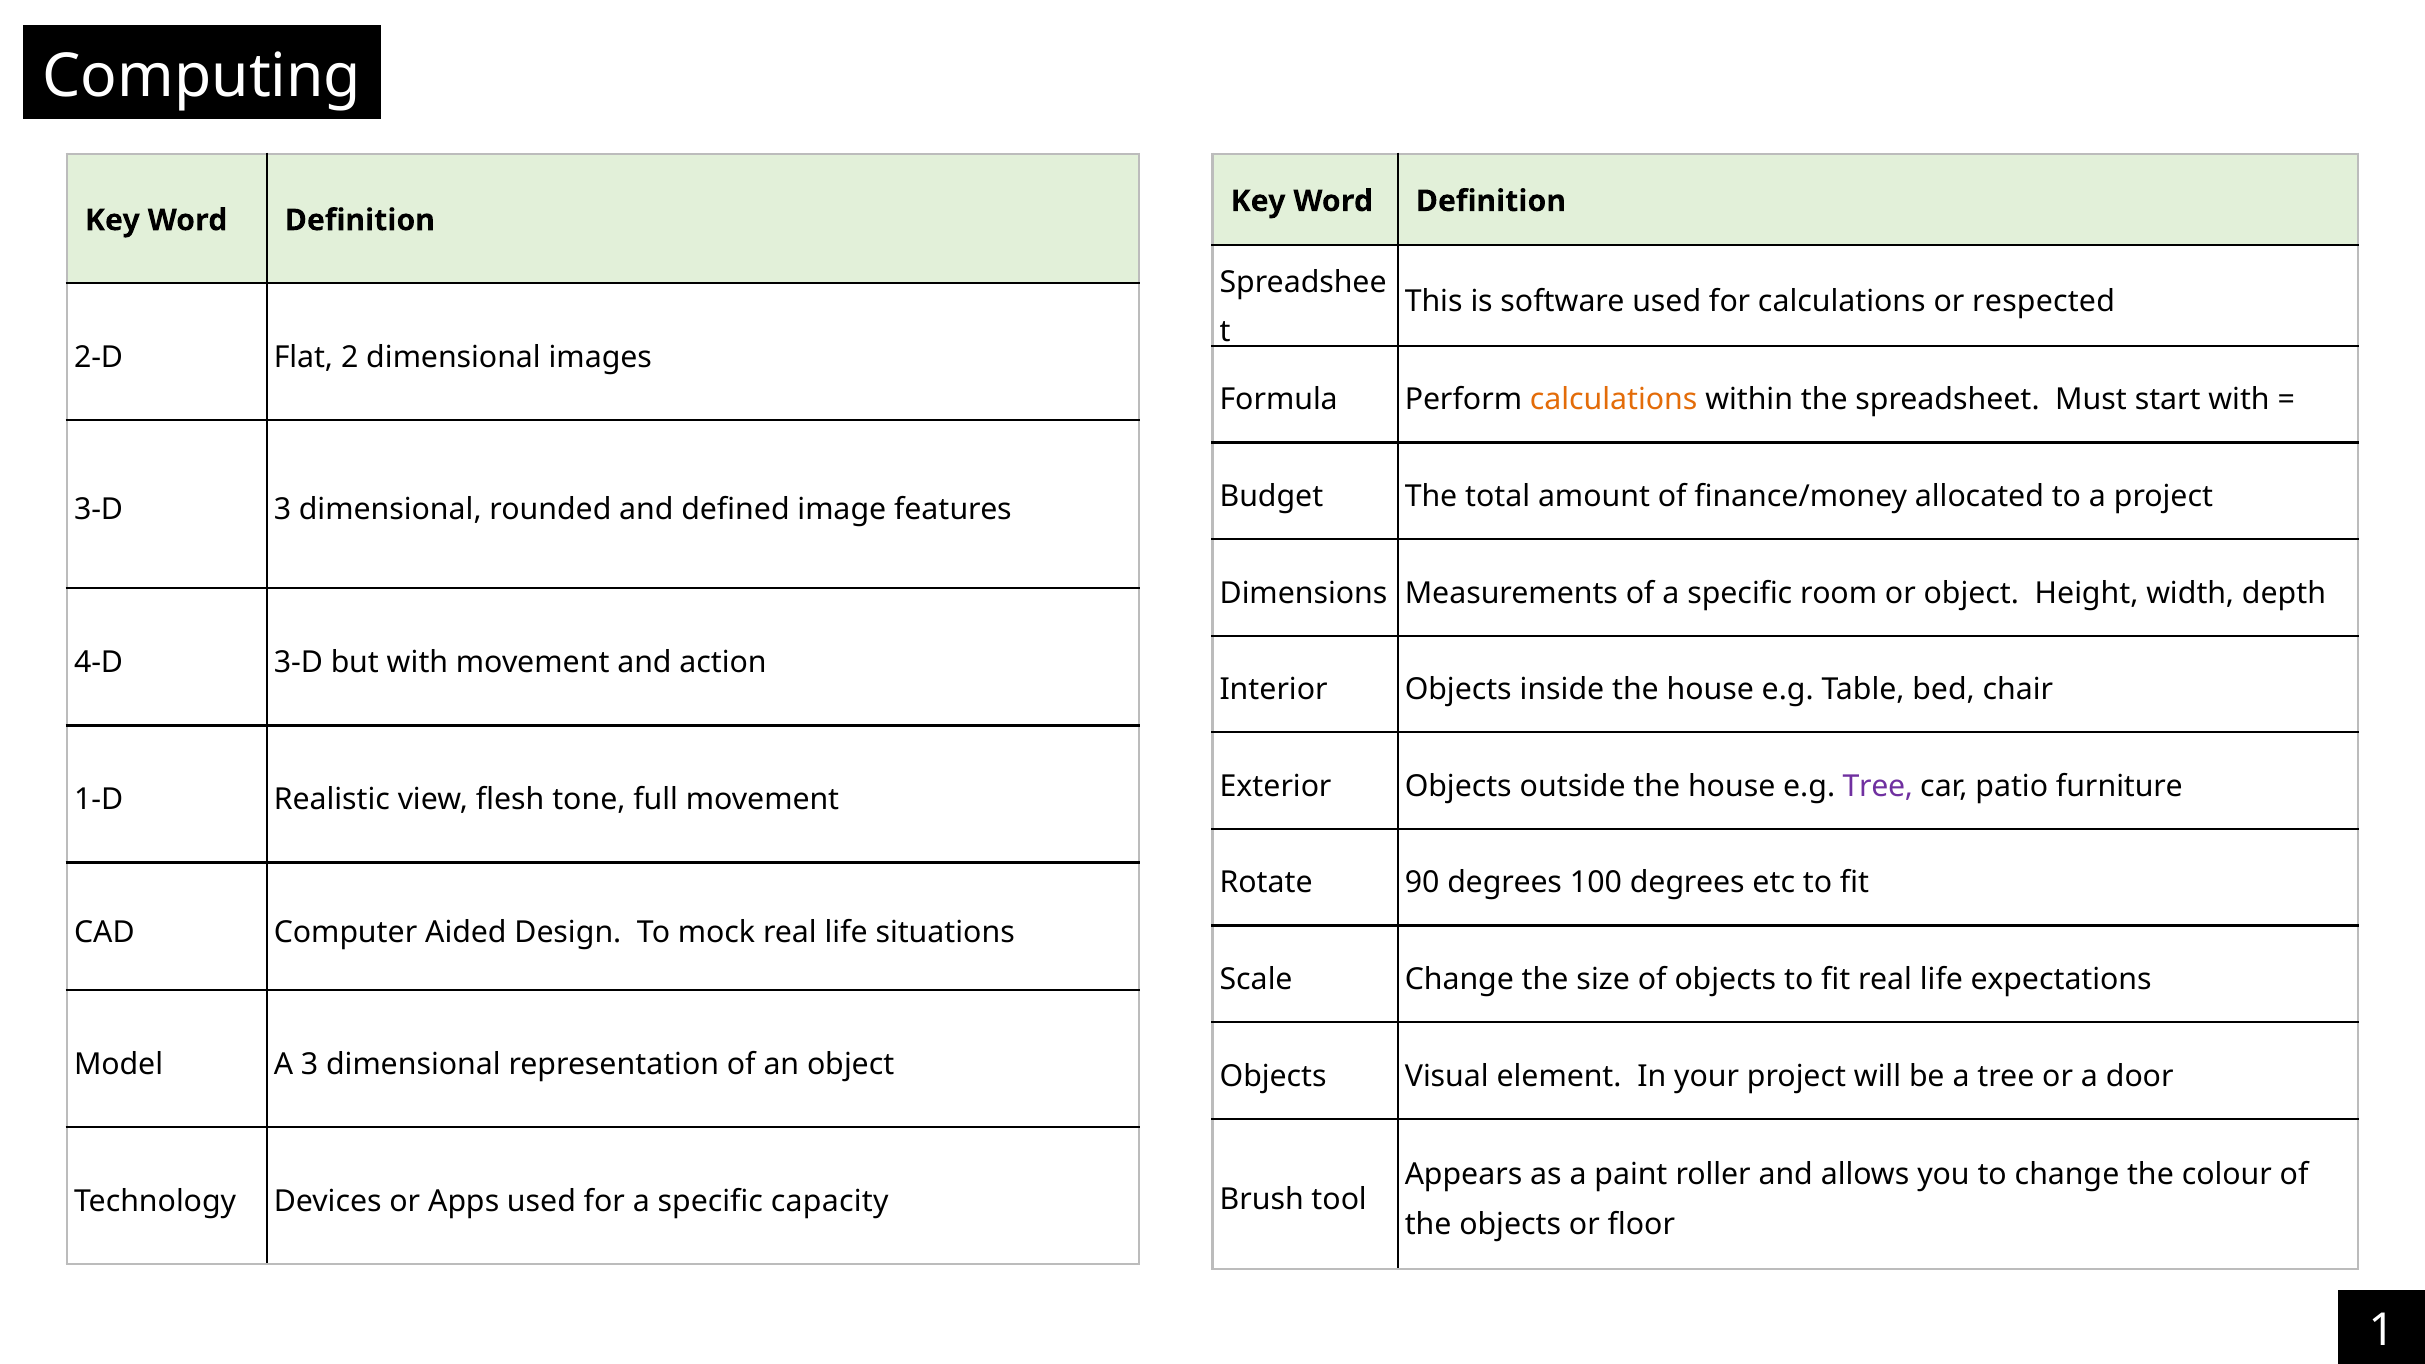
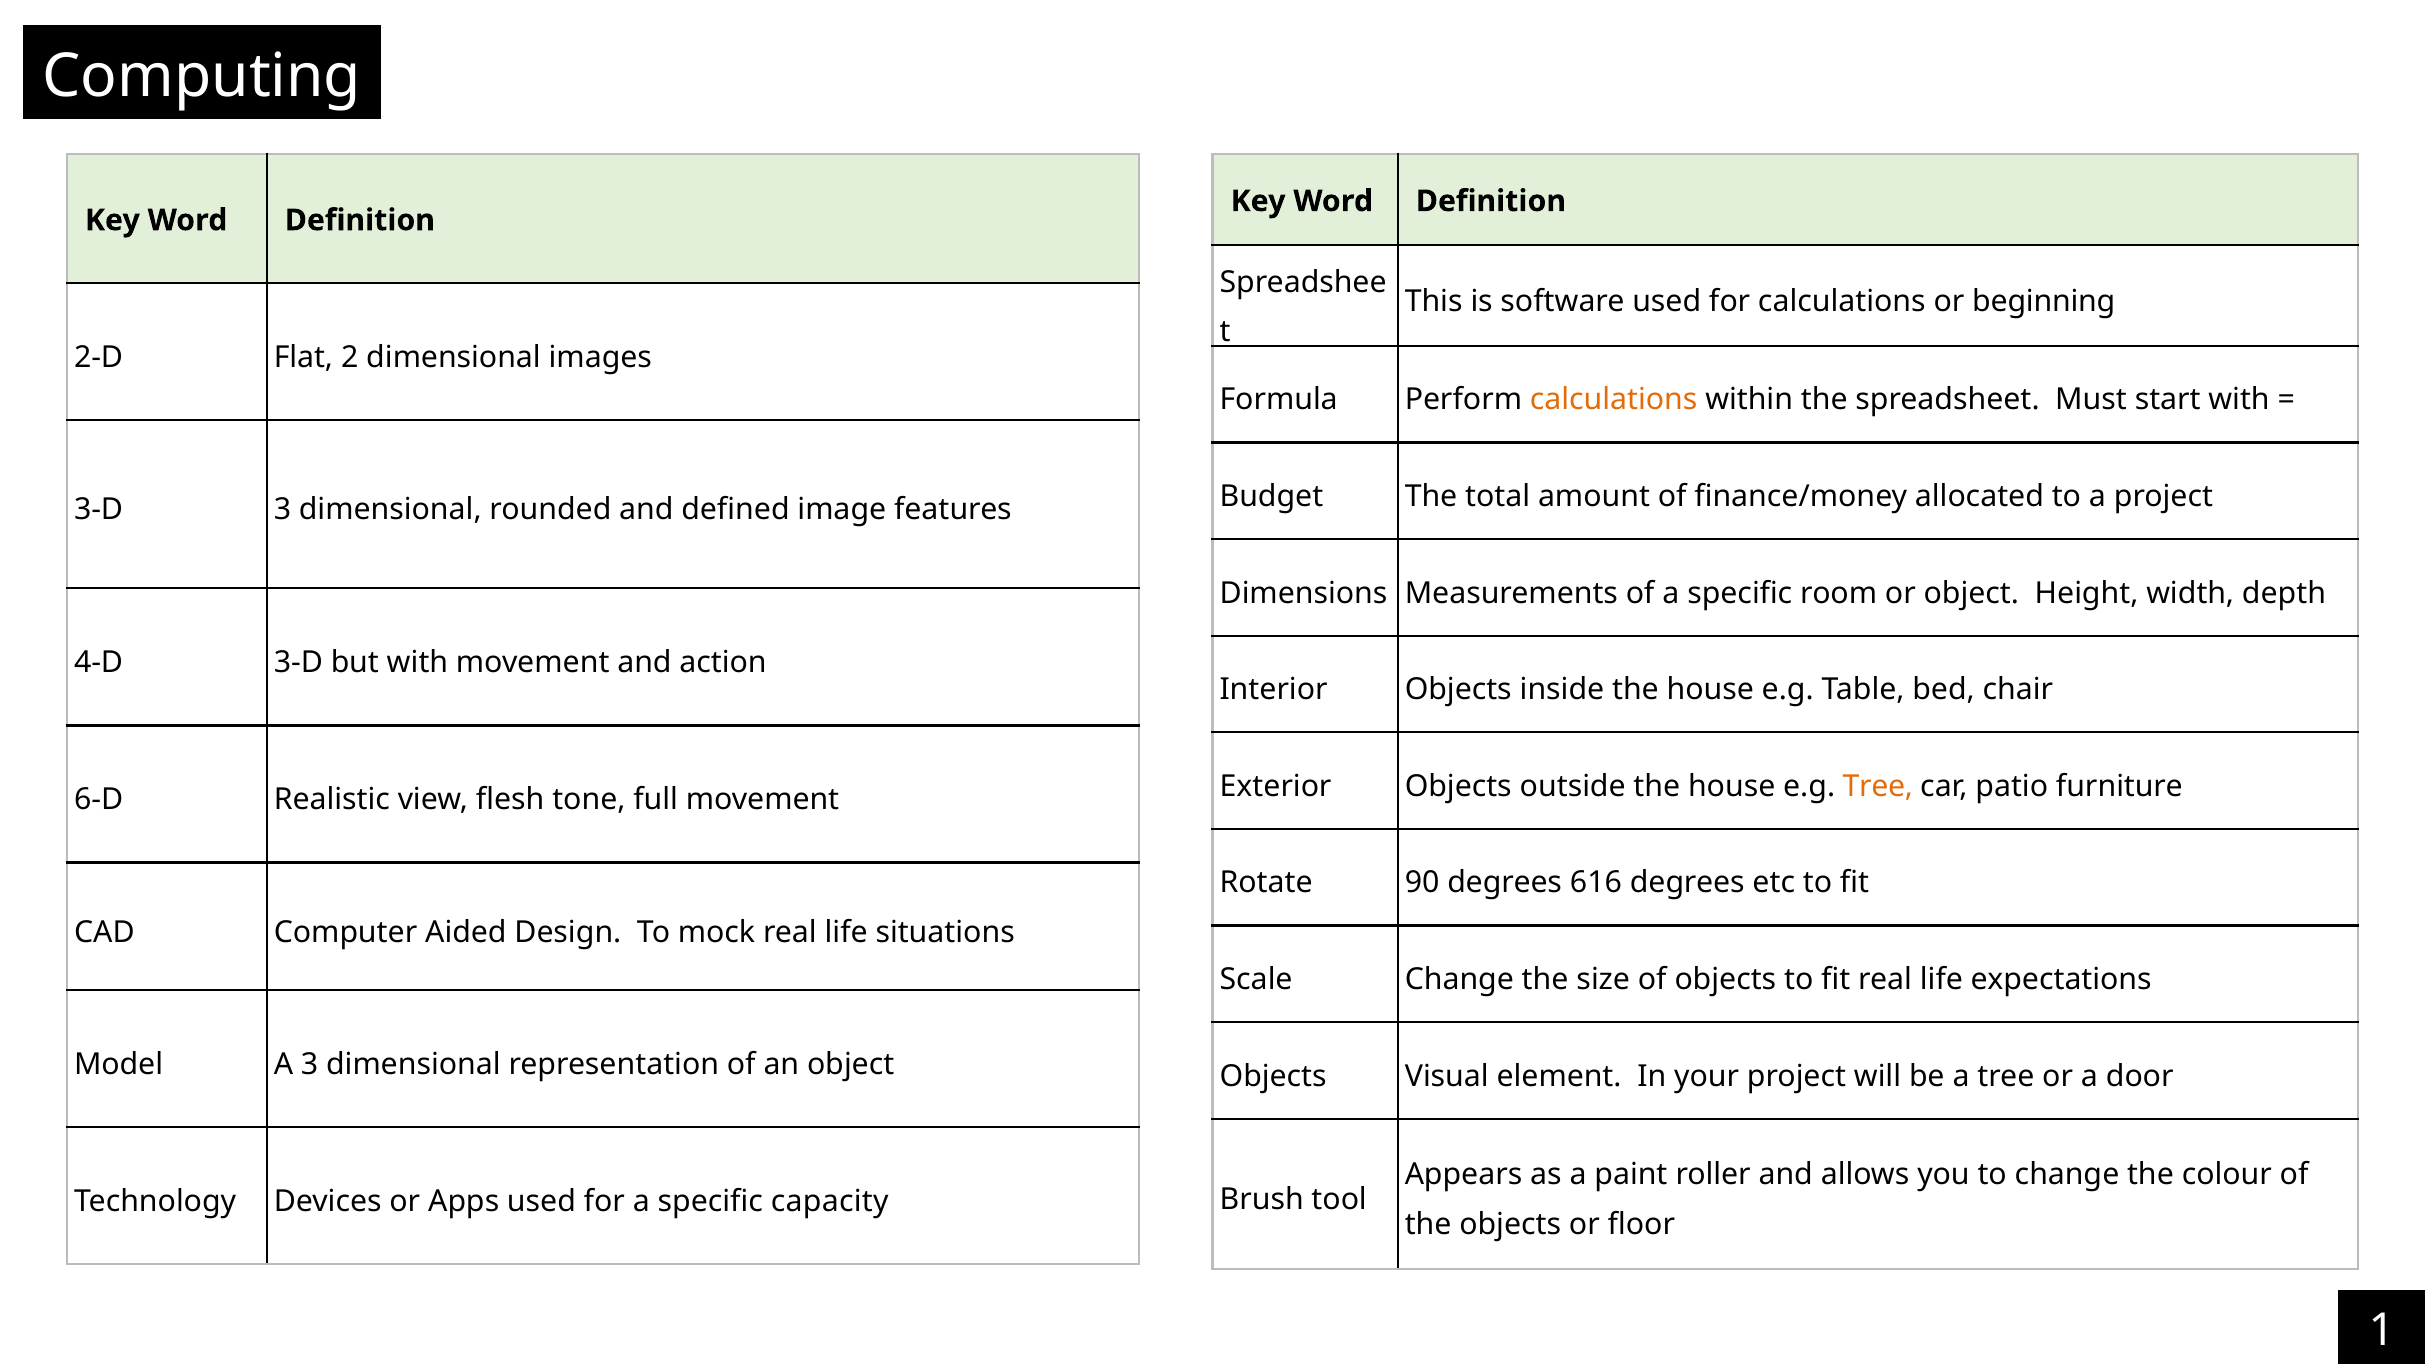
respected: respected -> beginning (2044, 301)
Tree colour: purple -> orange (1878, 786)
1-D: 1-D -> 6-D (99, 800)
100: 100 -> 616 (1596, 883)
